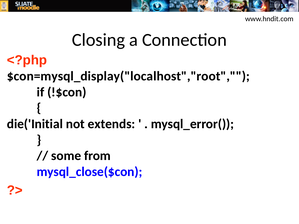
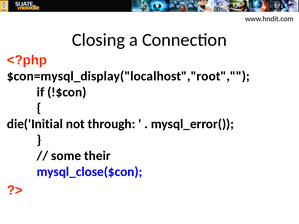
extends: extends -> through (112, 124)
from: from -> their (97, 156)
